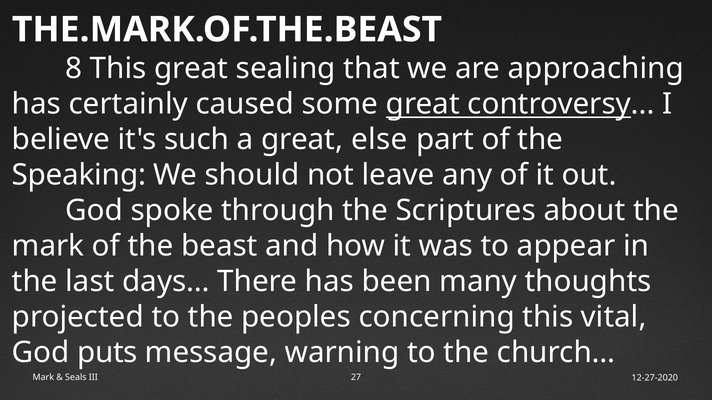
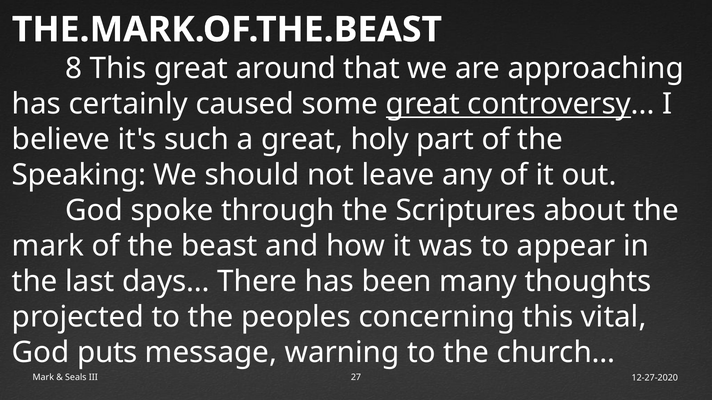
sealing: sealing -> around (286, 68)
else: else -> holy (380, 140)
